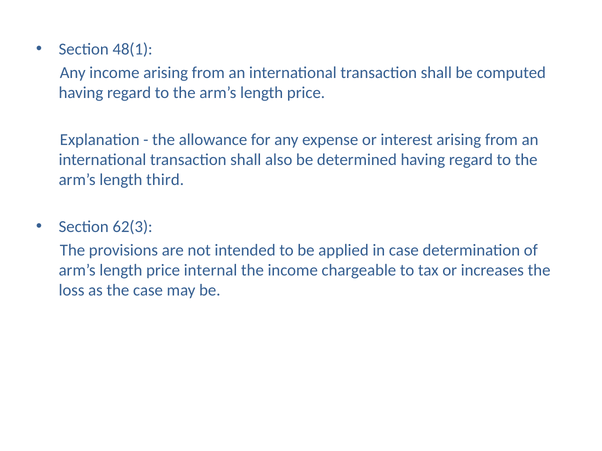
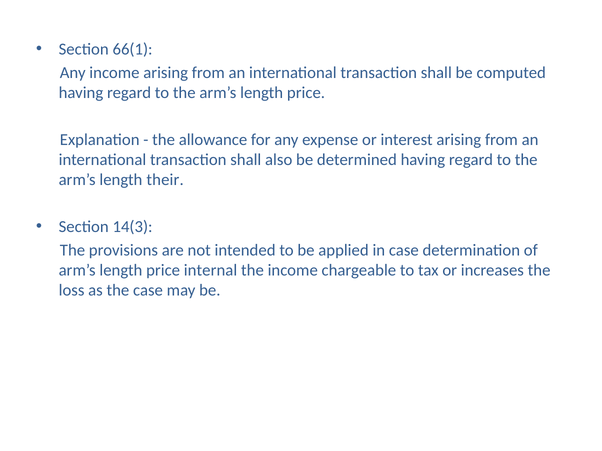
48(1: 48(1 -> 66(1 (133, 49)
third: third -> their (165, 180)
62(3: 62(3 -> 14(3 (133, 227)
